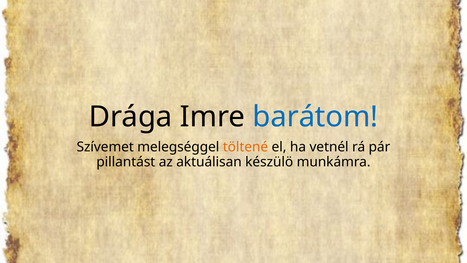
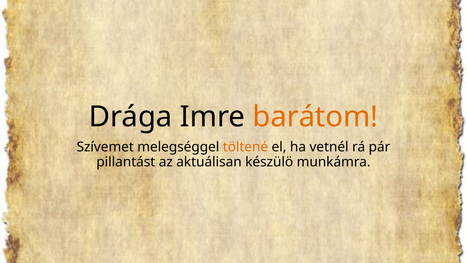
barátom colour: blue -> orange (315, 117)
